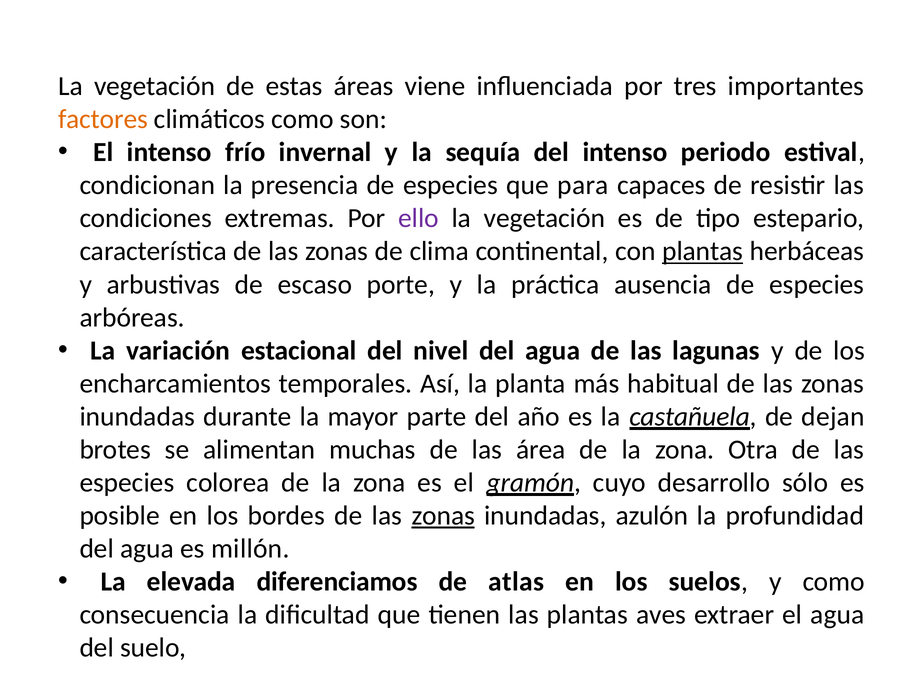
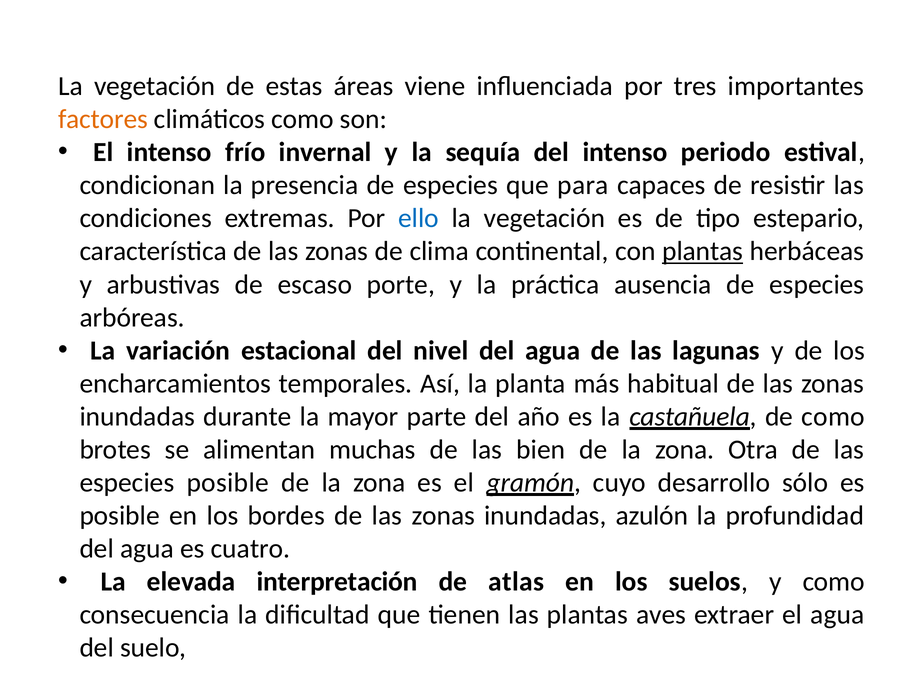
ello colour: purple -> blue (419, 219)
de dejan: dejan -> como (833, 417)
área: área -> bien (541, 450)
especies colorea: colorea -> posible (228, 483)
zonas underline: present -> none (443, 516)
millón: millón -> cuatro (251, 549)
diferenciamos: diferenciamos -> interpretación (337, 582)
